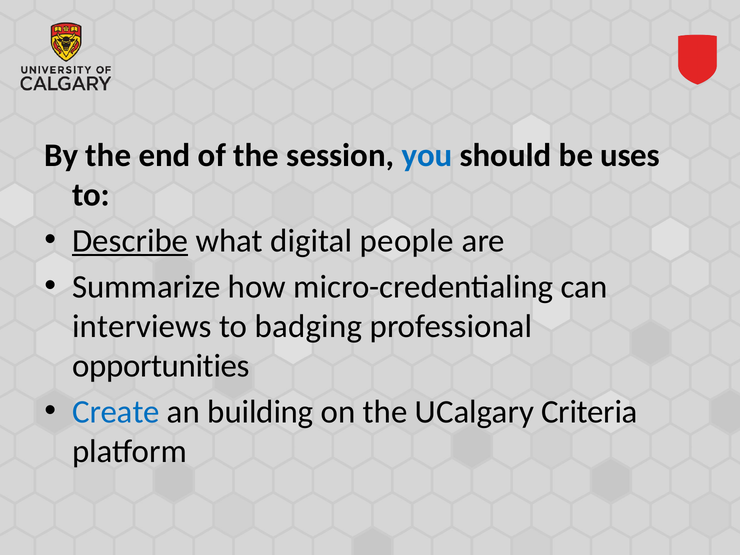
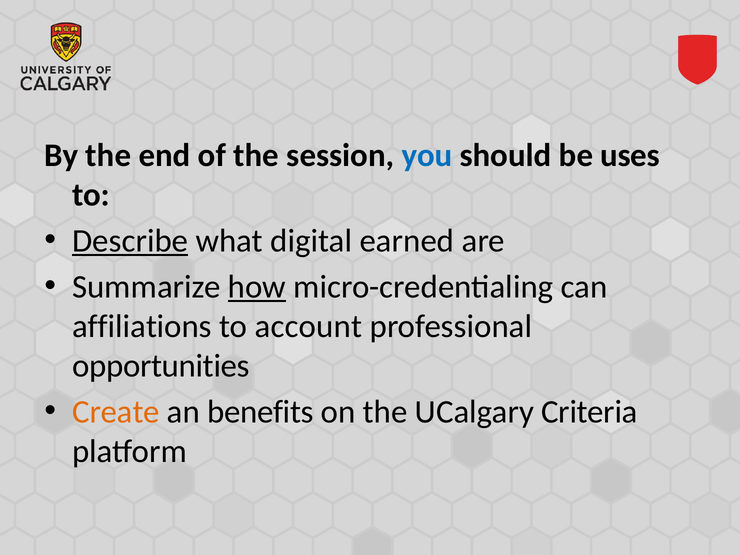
people: people -> earned (407, 241)
how underline: none -> present (257, 287)
interviews: interviews -> affiliations (142, 326)
badging: badging -> account (308, 326)
Create colour: blue -> orange (116, 412)
building: building -> benefits (261, 412)
